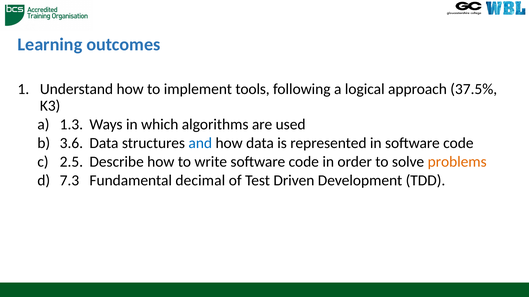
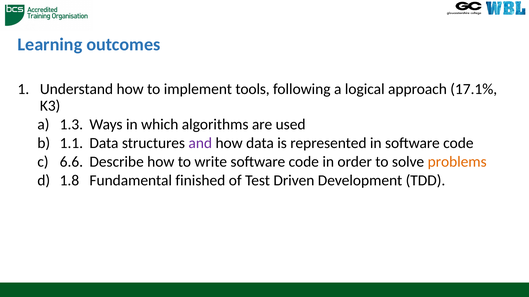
37.5%: 37.5% -> 17.1% (474, 89)
3.6: 3.6 -> 1.1 (71, 143)
and colour: blue -> purple (200, 143)
2.5: 2.5 -> 6.6 (71, 162)
7.3: 7.3 -> 1.8 (69, 181)
decimal: decimal -> finished (200, 181)
